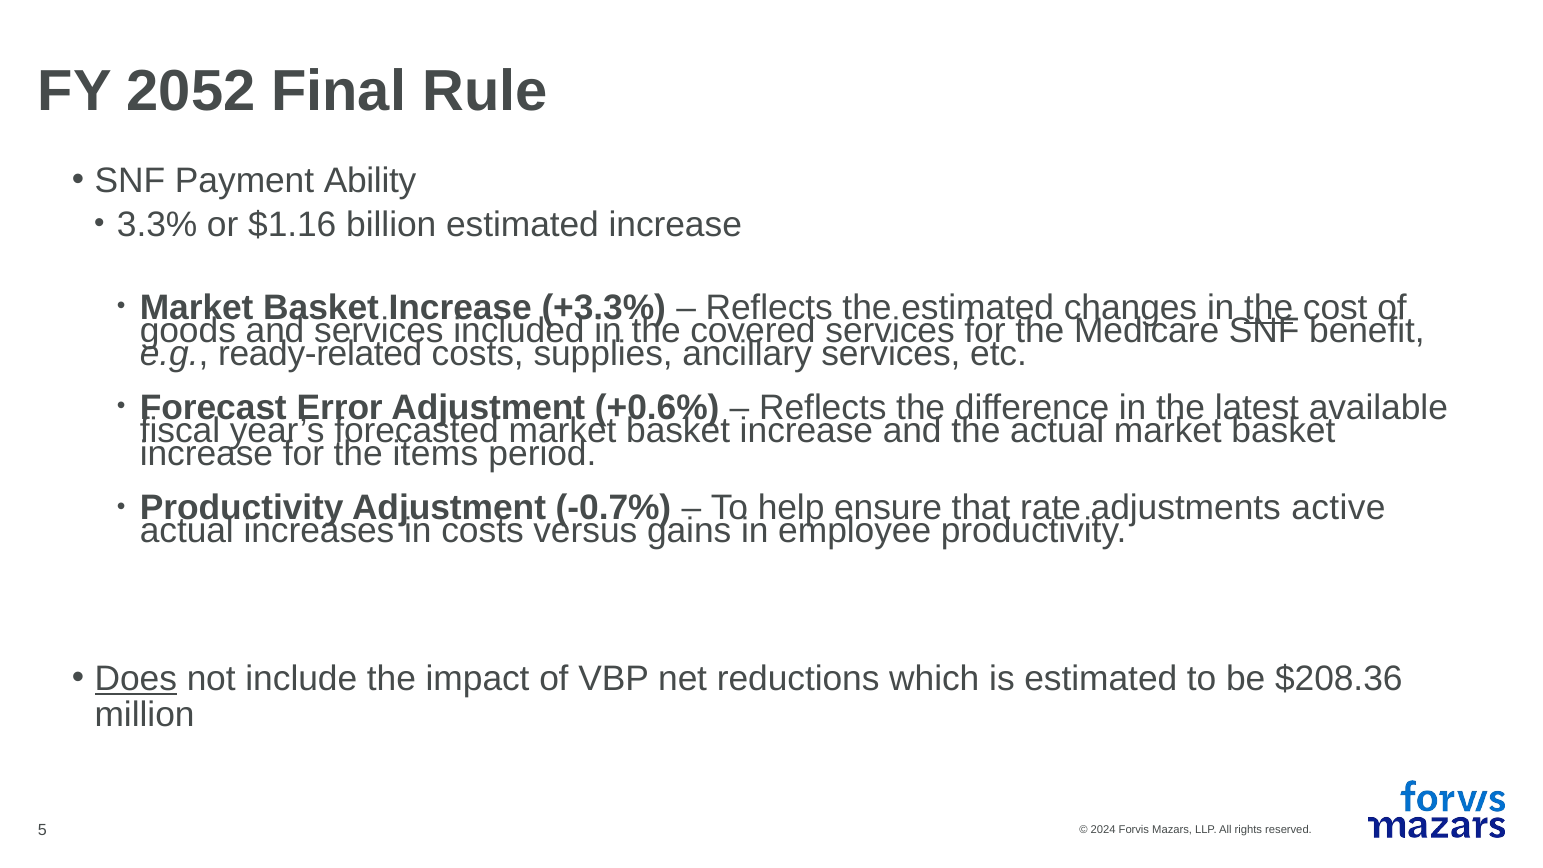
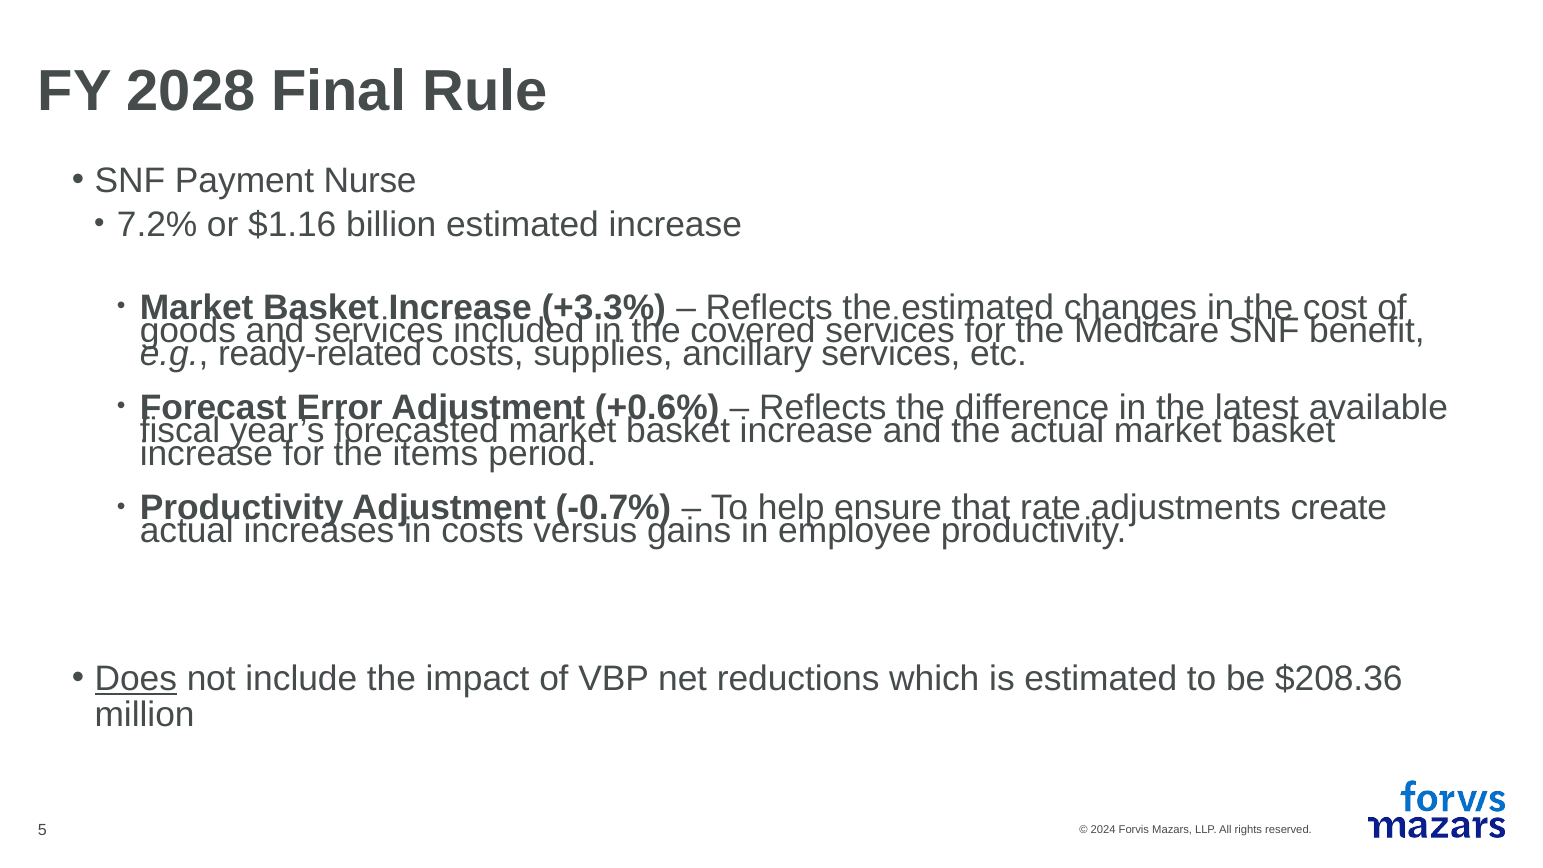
2052: 2052 -> 2028 (191, 91)
Ability: Ability -> Nurse (370, 181)
3.3%: 3.3% -> 7.2% (157, 225)
the underline: present -> none (1269, 308)
active: active -> create (1339, 508)
